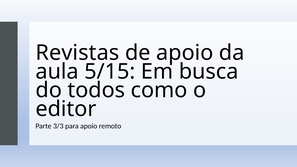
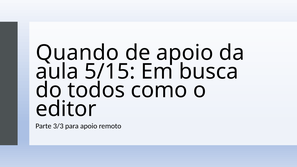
Revistas: Revistas -> Quando (77, 53)
